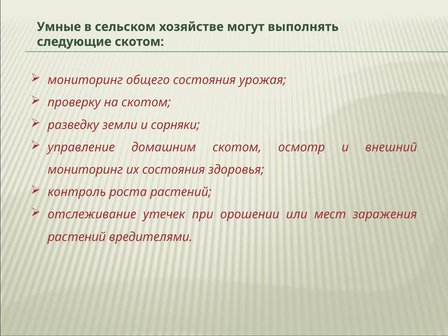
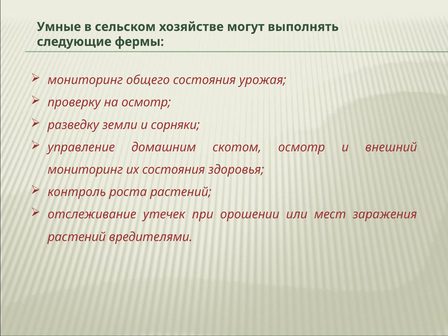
следующие скотом: скотом -> фермы (139, 42)
на скотом: скотом -> осмотр (146, 103)
